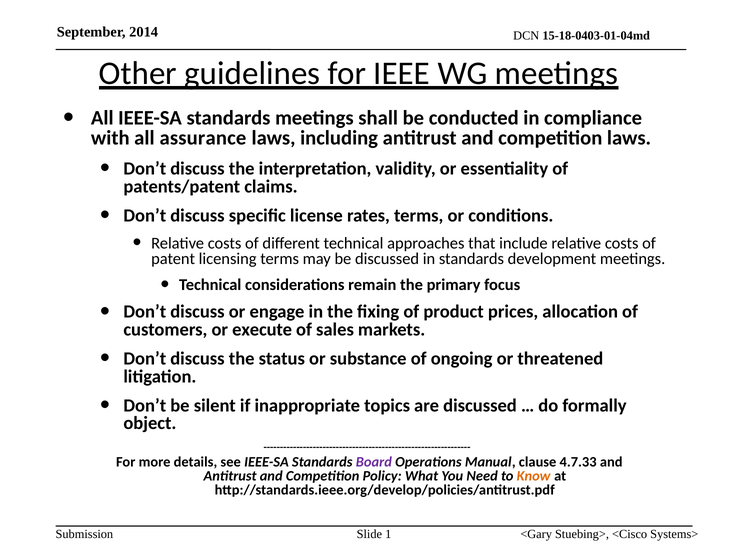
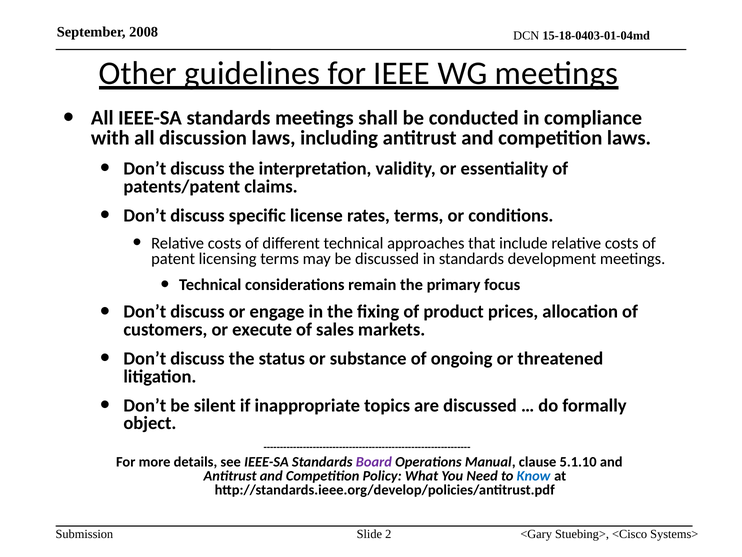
2014: 2014 -> 2008 (144, 32)
assurance: assurance -> discussion (203, 138)
4.7.33: 4.7.33 -> 5.1.10 (578, 462)
Know colour: orange -> blue (534, 476)
1: 1 -> 2 (388, 534)
